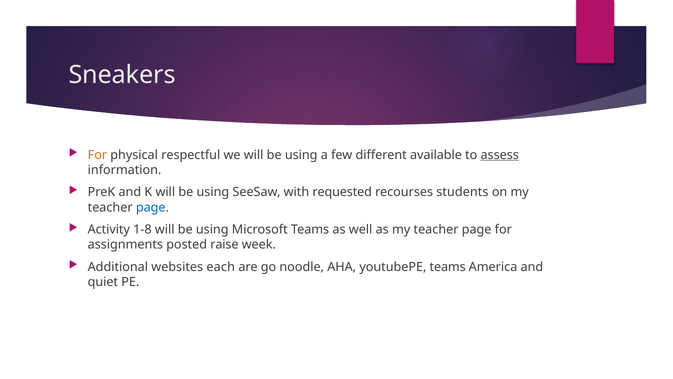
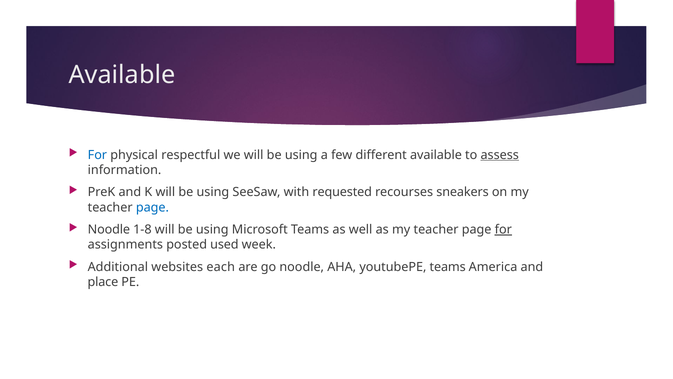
Sneakers: Sneakers -> Available (122, 75)
For colour: orange -> blue (97, 155)
students: students -> sneakers (463, 192)
Activity: Activity -> Noodle (109, 229)
for underline: none -> present (503, 229)
raise: raise -> used (224, 244)
quiet: quiet -> place (103, 282)
